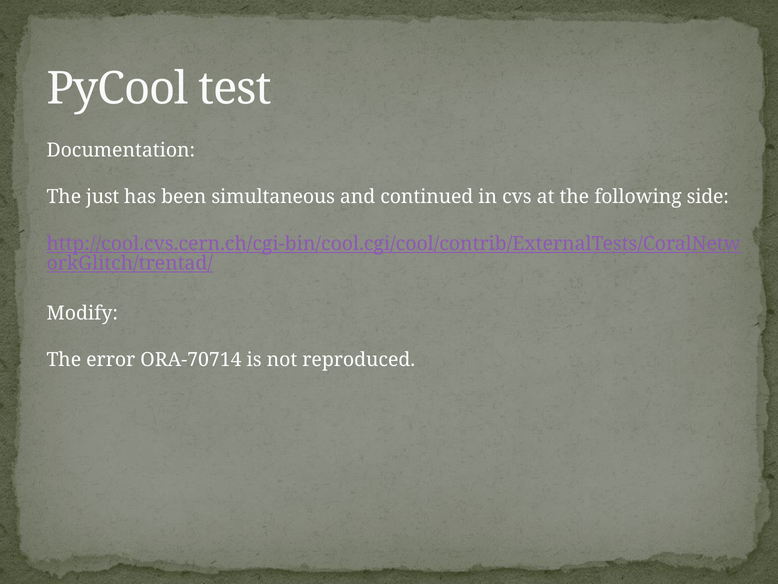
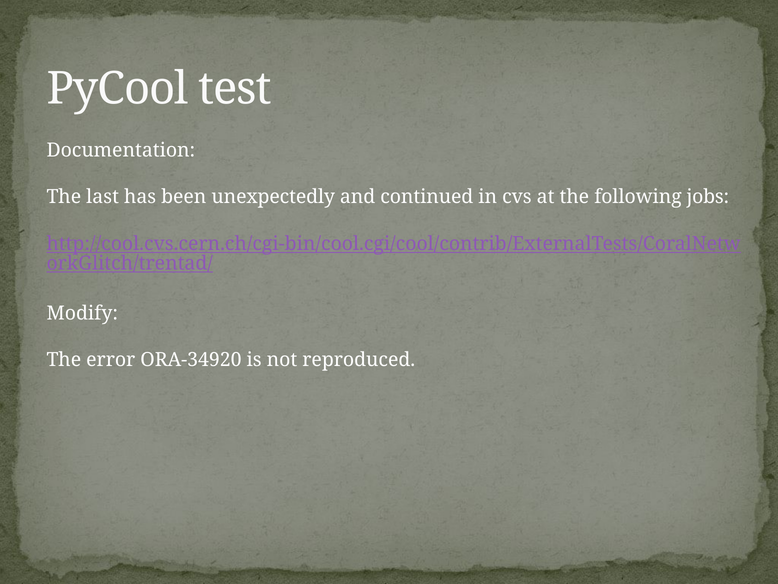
just: just -> last (103, 197)
simultaneous: simultaneous -> unexpectedly (273, 197)
side: side -> jobs (708, 197)
ORA-70714: ORA-70714 -> ORA-34920 (191, 360)
